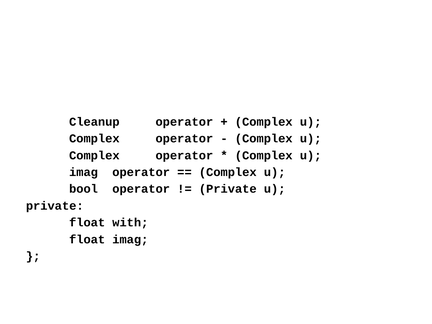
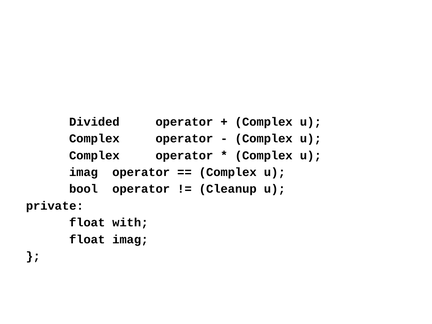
Cleanup: Cleanup -> Divided (94, 122)
Private: Private -> Cleanup (228, 189)
